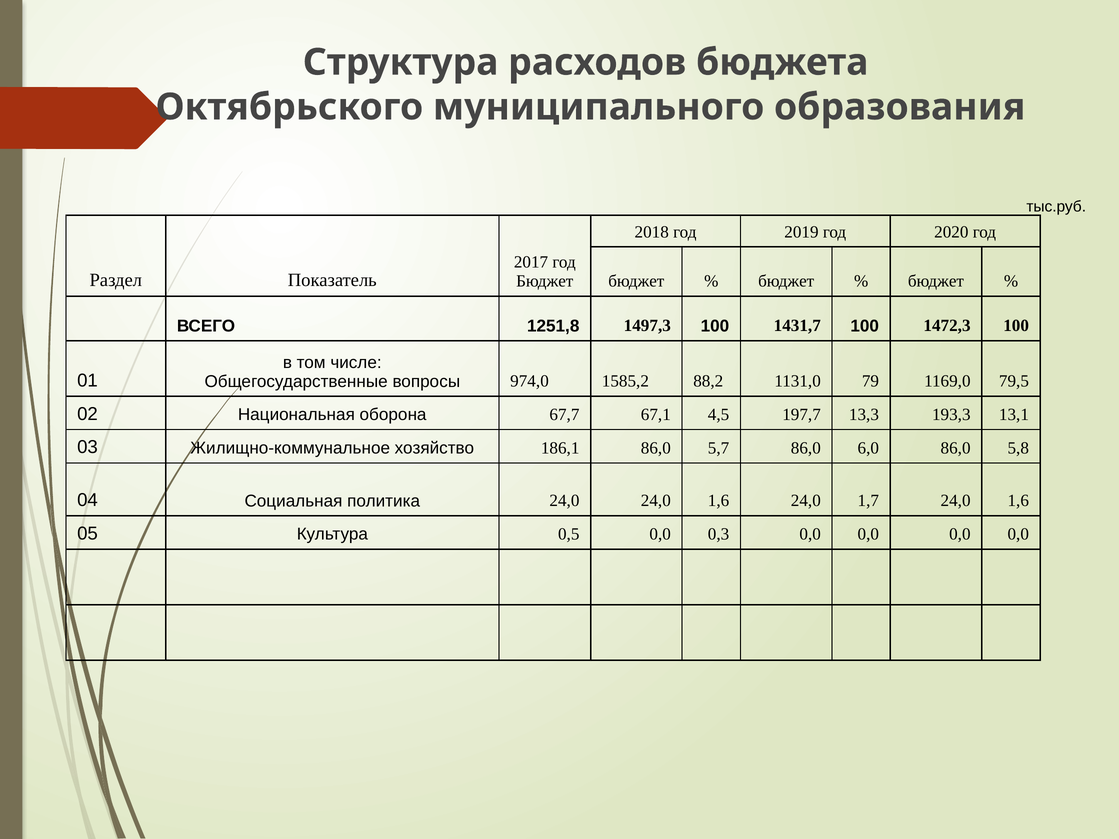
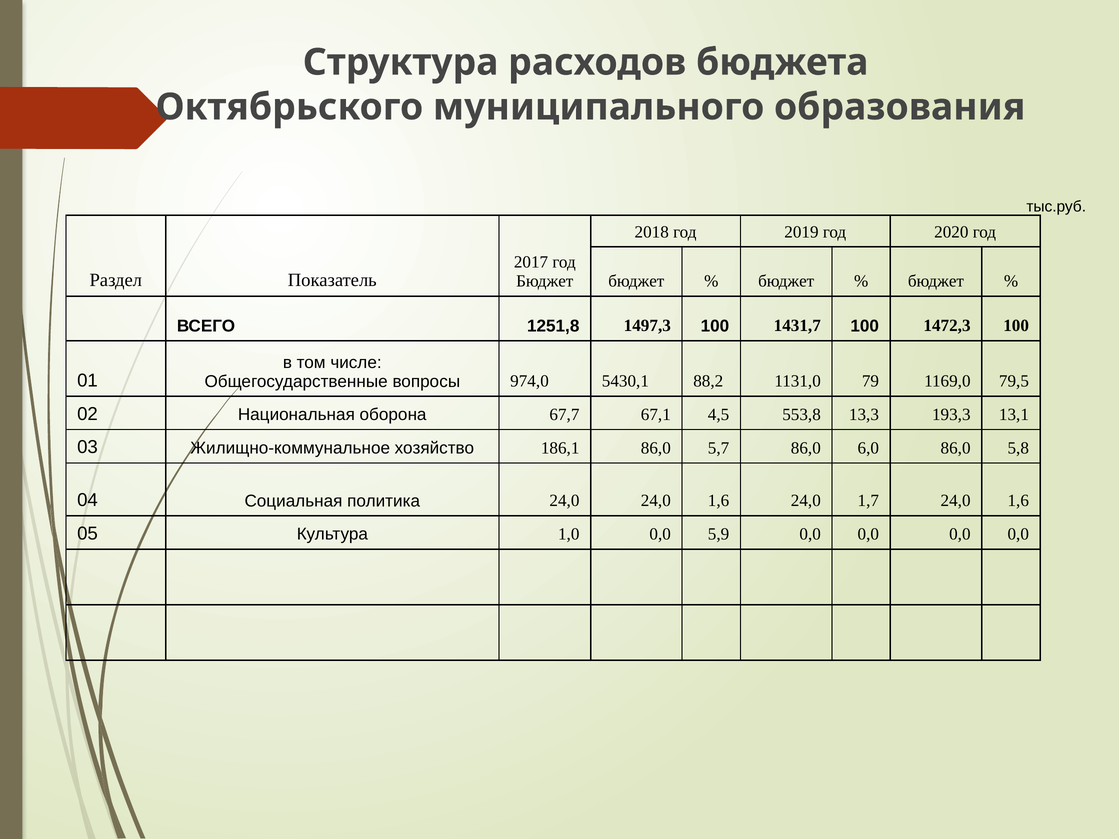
1585,2: 1585,2 -> 5430,1 (625, 381)
197,7: 197,7 -> 553,8 (802, 415)
0,5: 0,5 -> 1,0 (569, 534)
0,3: 0,3 -> 5,9 (719, 534)
